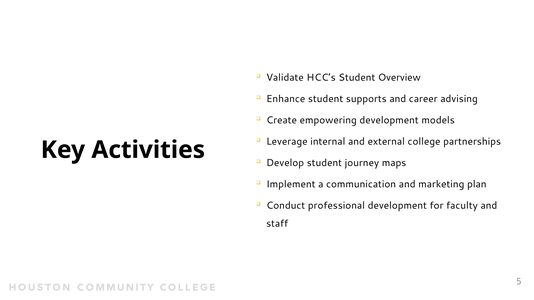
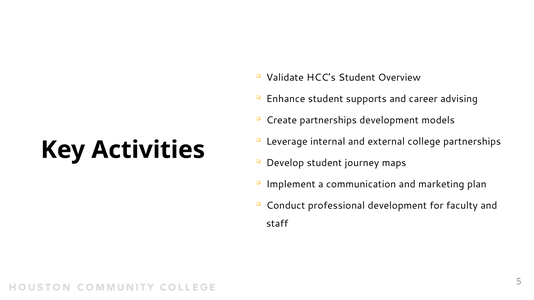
Create empowering: empowering -> partnerships (328, 120)
